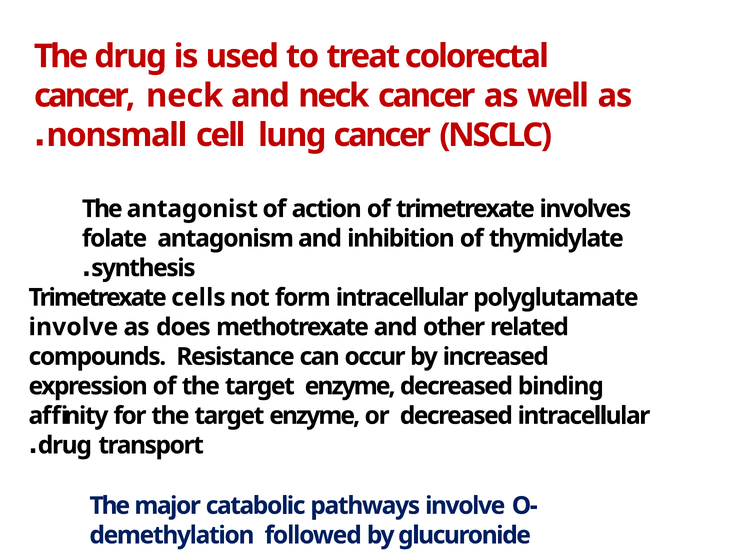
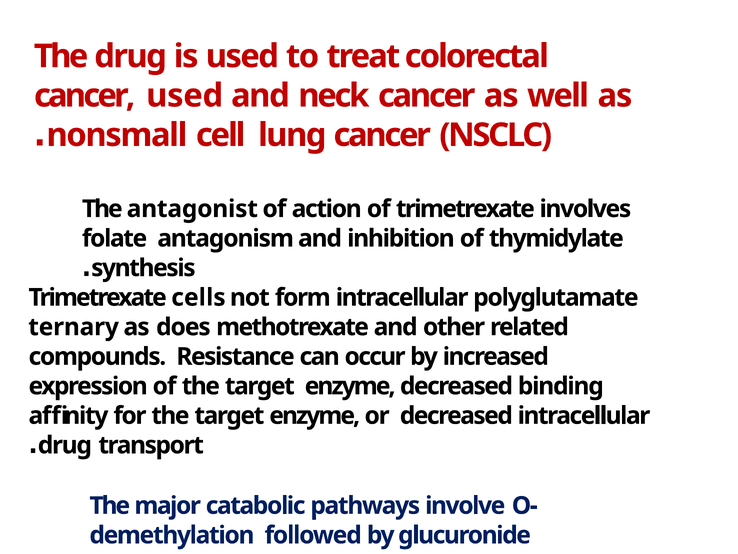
cancer neck: neck -> used (185, 96)
involve: involve -> ternary (74, 327)
